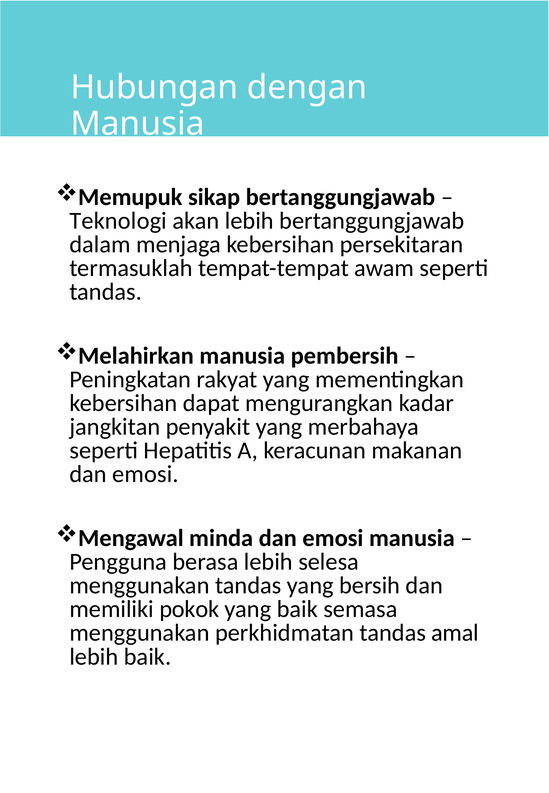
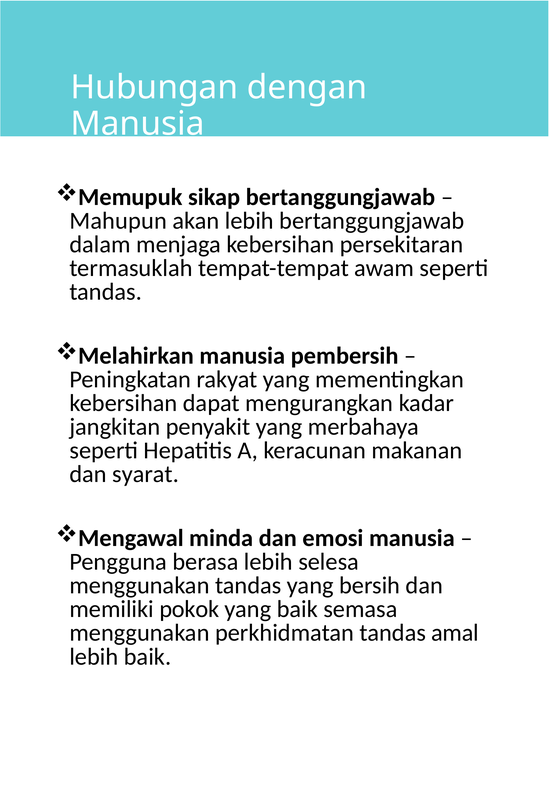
Teknologi: Teknologi -> Mahupun (118, 221)
emosi: emosi -> syarat (146, 474)
